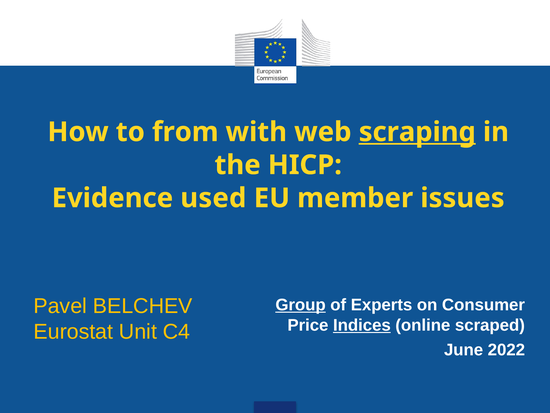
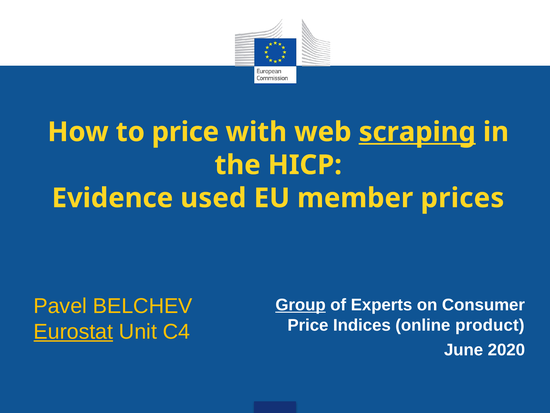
to from: from -> price (185, 132)
issues: issues -> prices (462, 198)
Indices underline: present -> none (362, 325)
scraped: scraped -> product (490, 325)
Eurostat underline: none -> present (73, 331)
2022: 2022 -> 2020 (506, 349)
